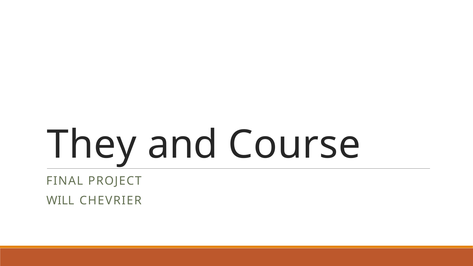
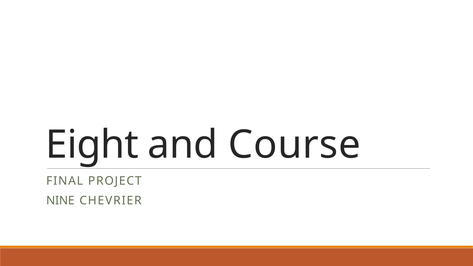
They: They -> Eight (92, 145)
WILL: WILL -> NINE (60, 201)
